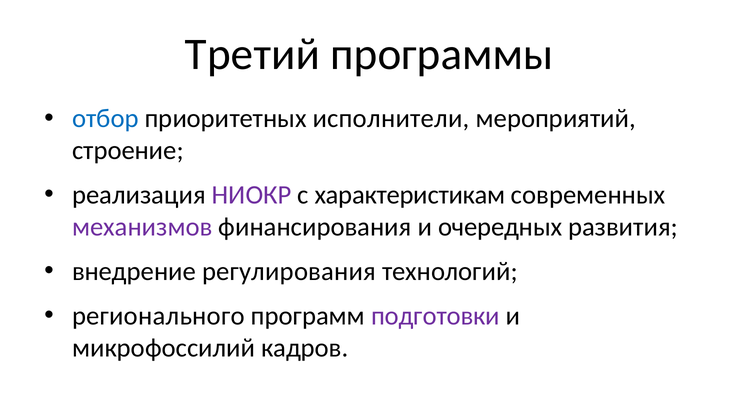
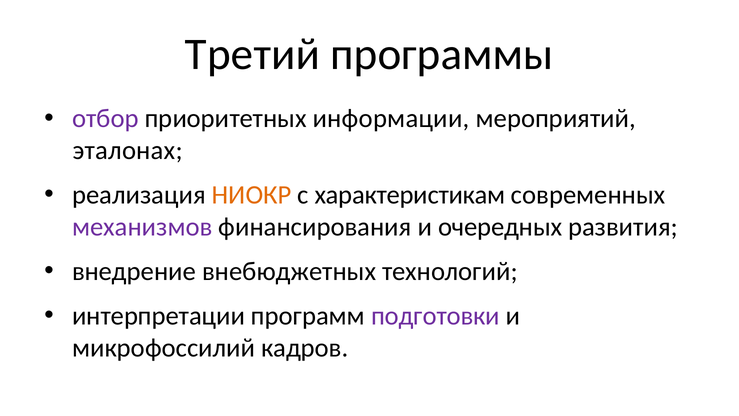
отбор colour: blue -> purple (105, 119)
исполнители: исполнители -> информации (391, 119)
строение: строение -> эталонах (128, 151)
НИОКР colour: purple -> orange (252, 195)
регулирования: регулирования -> внебюджетных (289, 271)
регионального: регионального -> интерпретации (159, 316)
